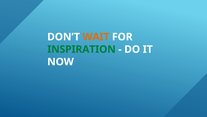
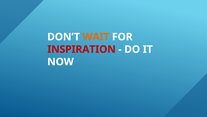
INSPIRATION colour: green -> red (81, 49)
